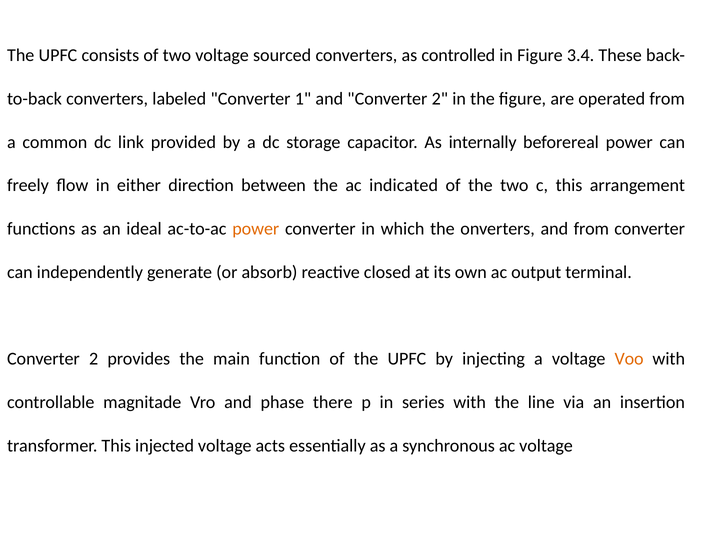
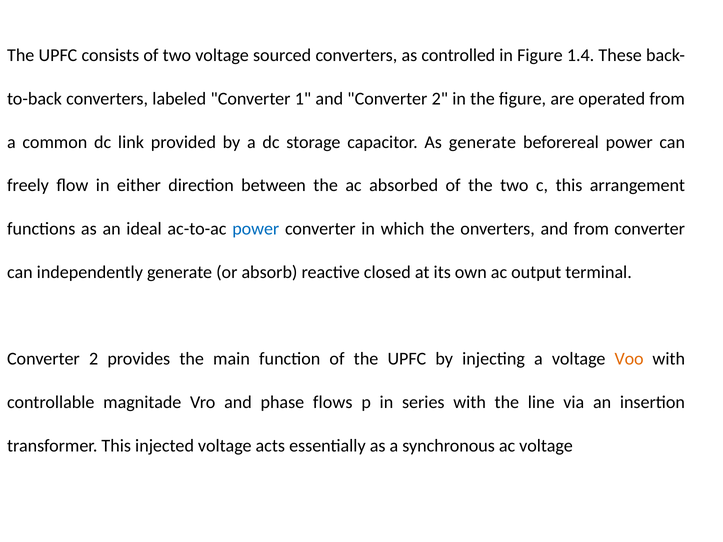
3.4: 3.4 -> 1.4 (581, 55)
As internally: internally -> generate (482, 142)
indicated: indicated -> absorbed (404, 186)
power colour: orange -> blue (256, 229)
there: there -> flows (333, 402)
